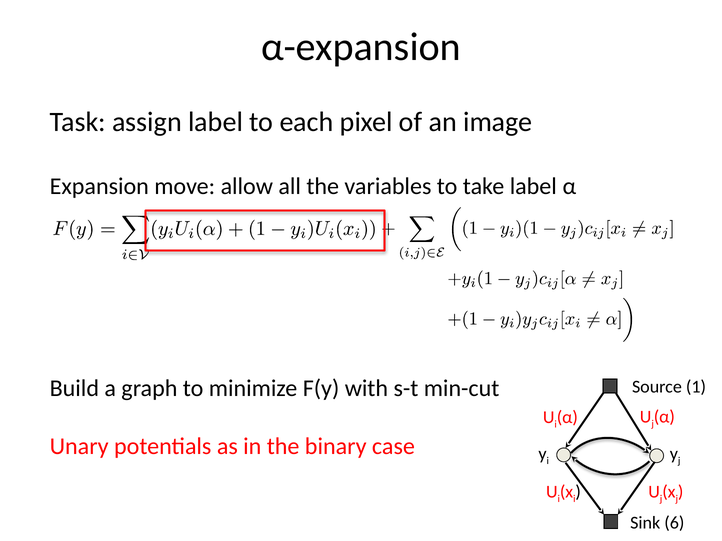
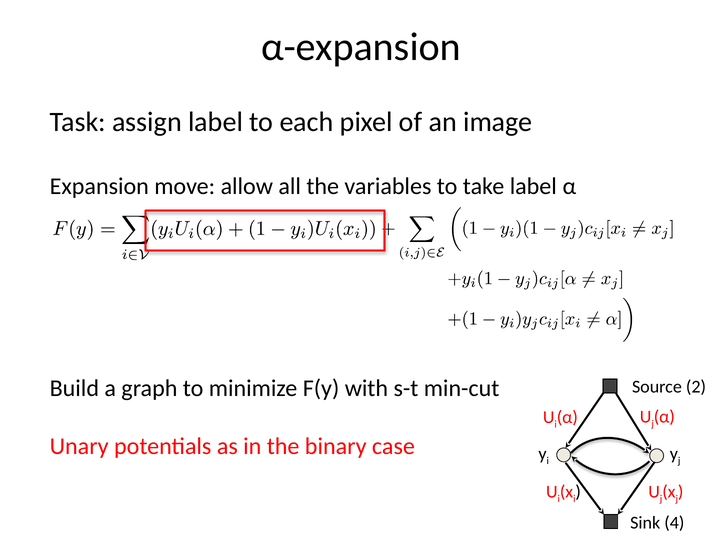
1: 1 -> 2 (696, 387)
6: 6 -> 4 (674, 523)
